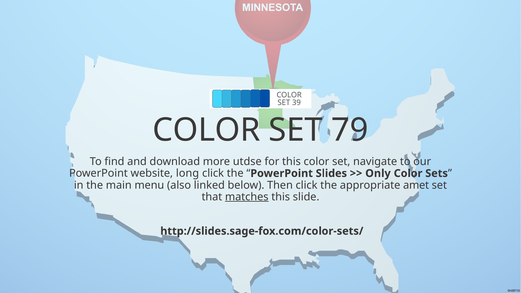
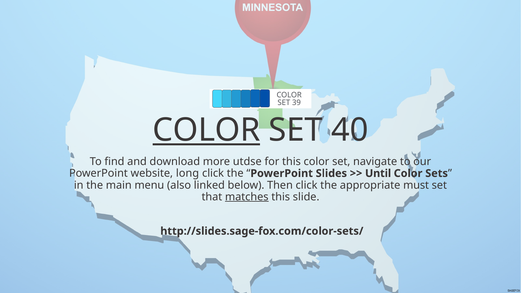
COLOR underline: none -> present (206, 130)
79: 79 -> 40 (350, 130)
Only: Only -> Until (378, 173)
amet: amet -> must (416, 185)
